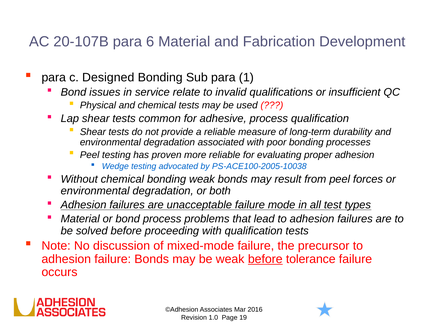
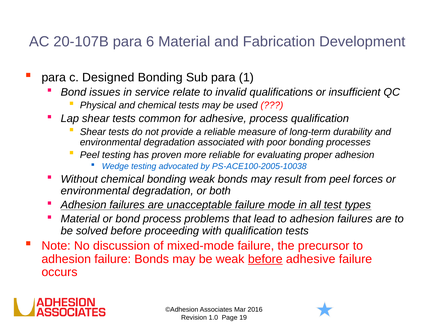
before tolerance: tolerance -> adhesive (311, 259)
